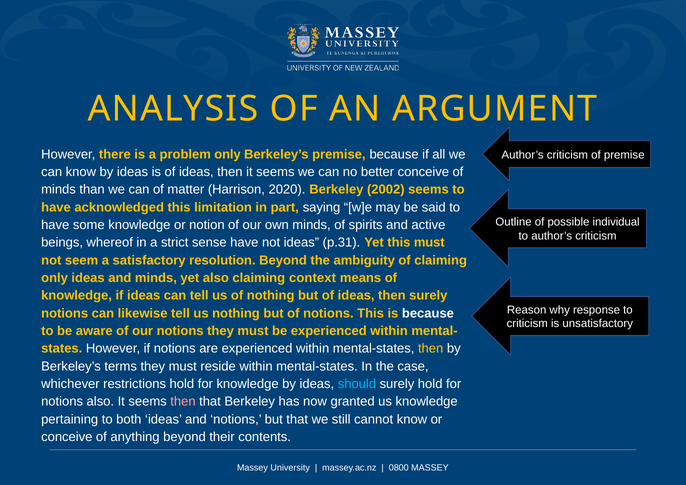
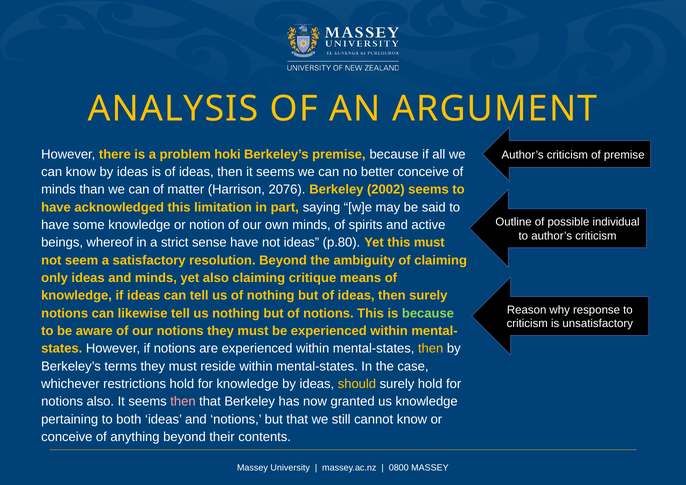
problem only: only -> hoki (228, 154)
2020: 2020 -> 2076 (287, 190)
p.31: p.31 -> p.80 (341, 243)
context: context -> critique (313, 278)
because colour: white -> light green (428, 313)
should colour: light blue -> yellow (357, 384)
